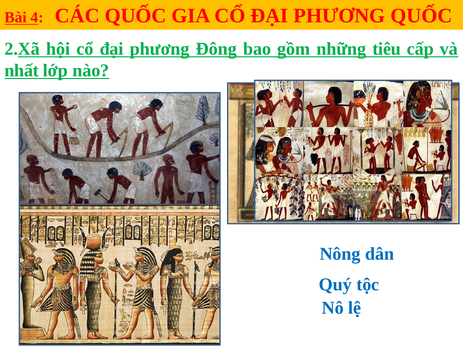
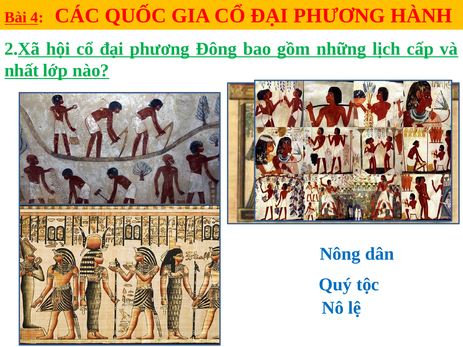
PHƯƠNG QUỐC: QUỐC -> HÀNH (421, 16)
tiêu: tiêu -> lịch (387, 49)
